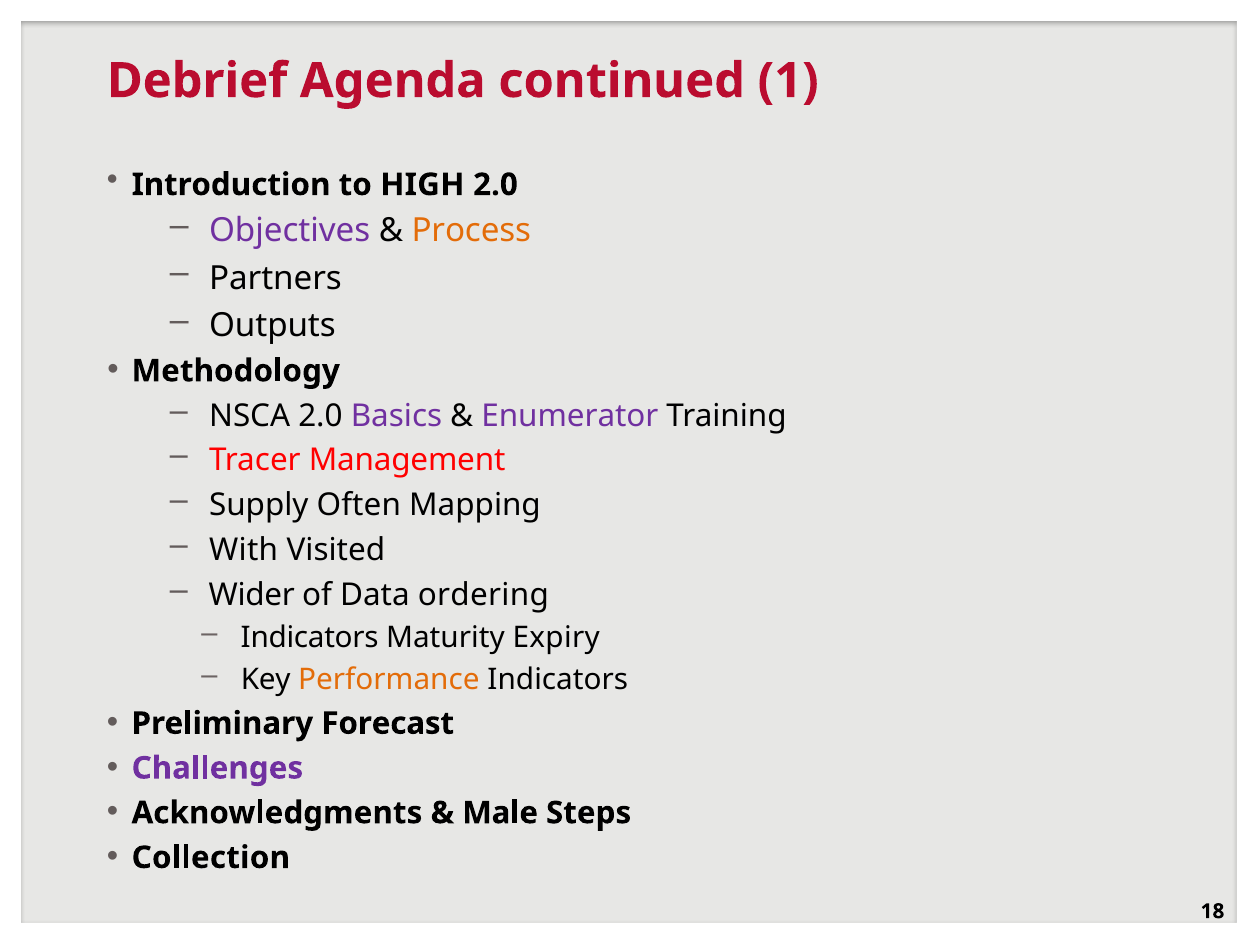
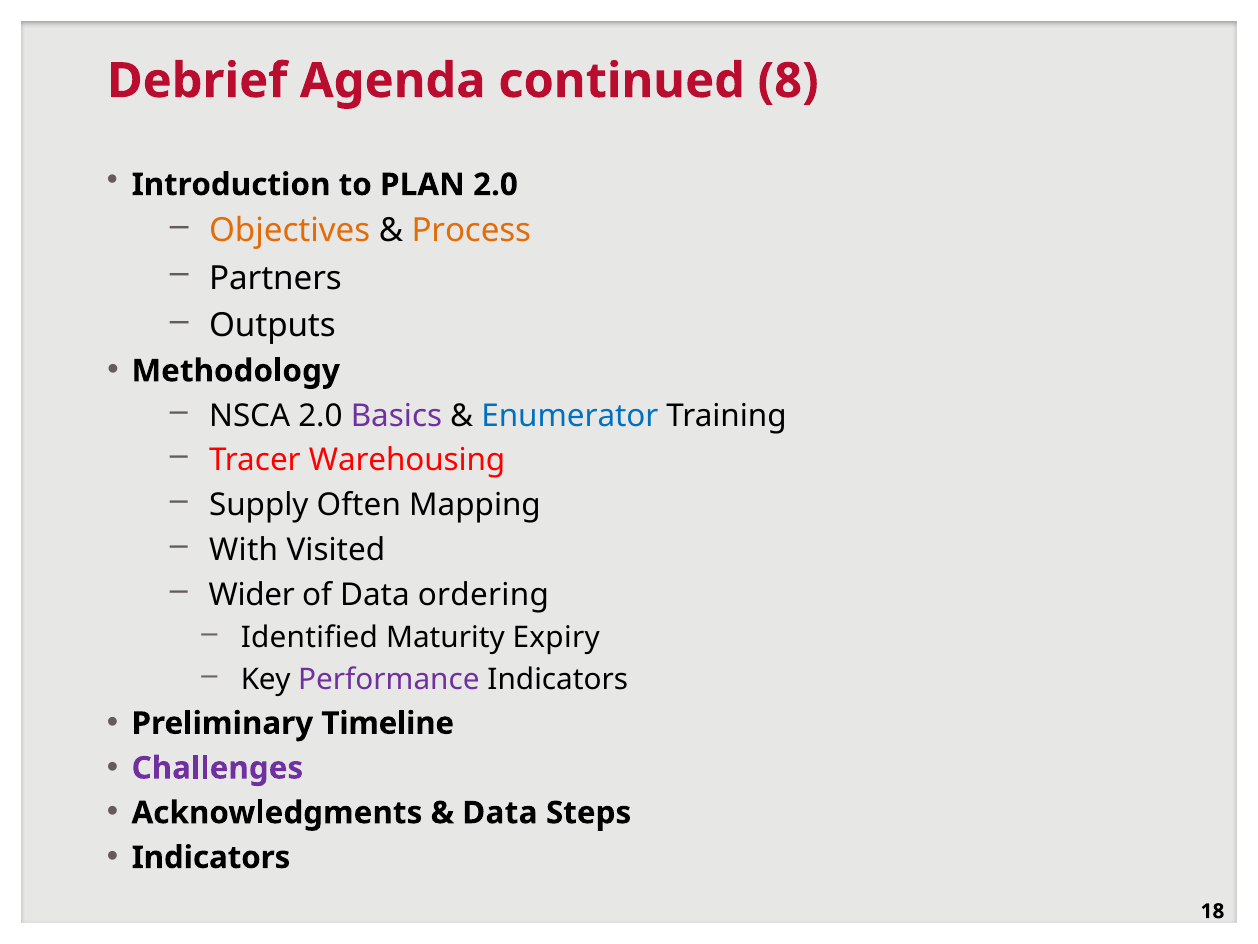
1: 1 -> 8 (788, 81)
HIGH: HIGH -> PLAN (422, 185)
Objectives colour: purple -> orange (290, 231)
Enumerator colour: purple -> blue (570, 416)
Management: Management -> Warehousing (407, 460)
Indicators: Indicators -> Identified (309, 637)
Performance colour: orange -> purple (389, 679)
Forecast: Forecast -> Timeline (388, 723)
Male: Male -> Data (500, 812)
Collection: Collection -> Indicators (211, 857)
